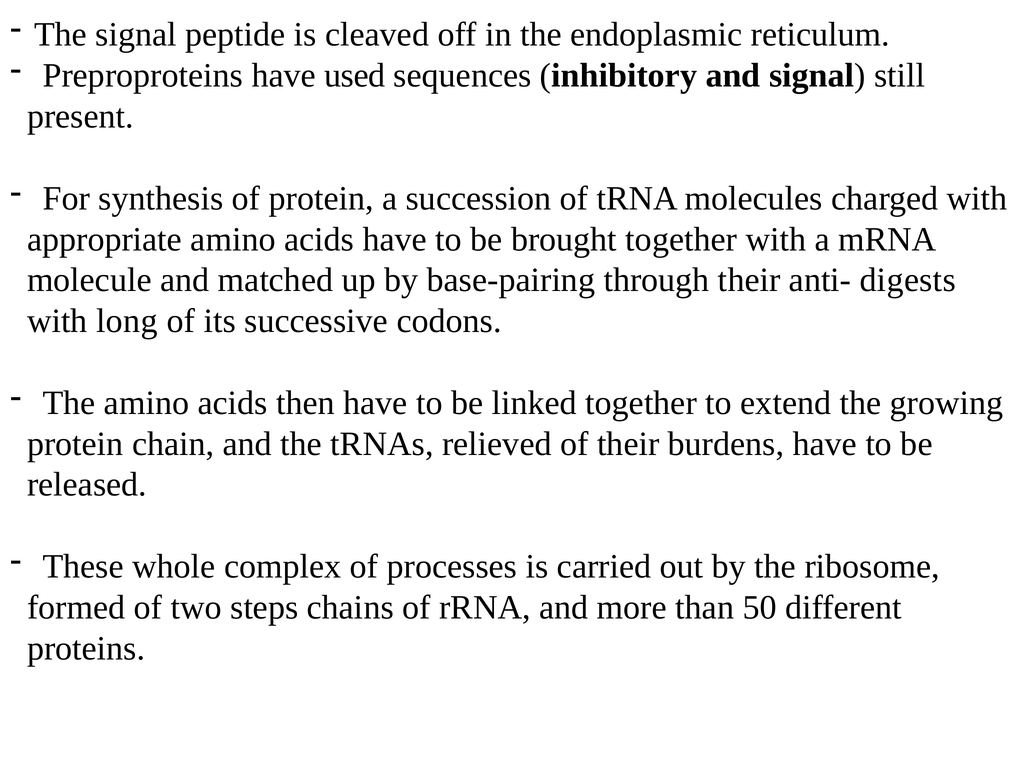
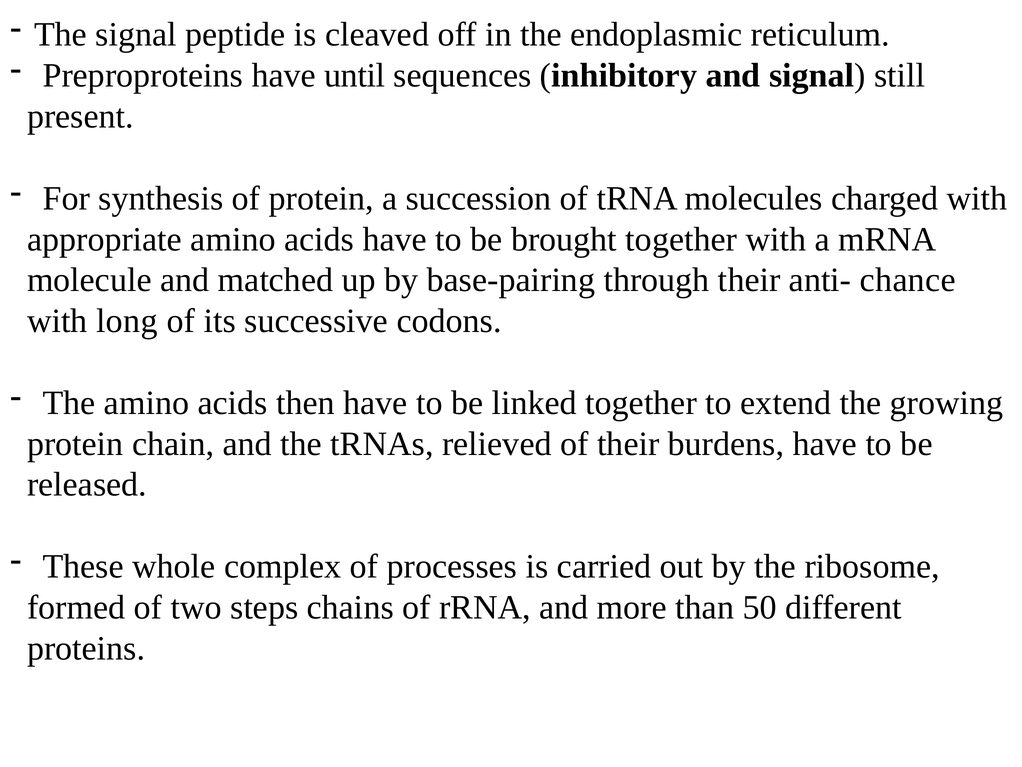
used: used -> until (355, 76)
digests: digests -> chance (908, 280)
